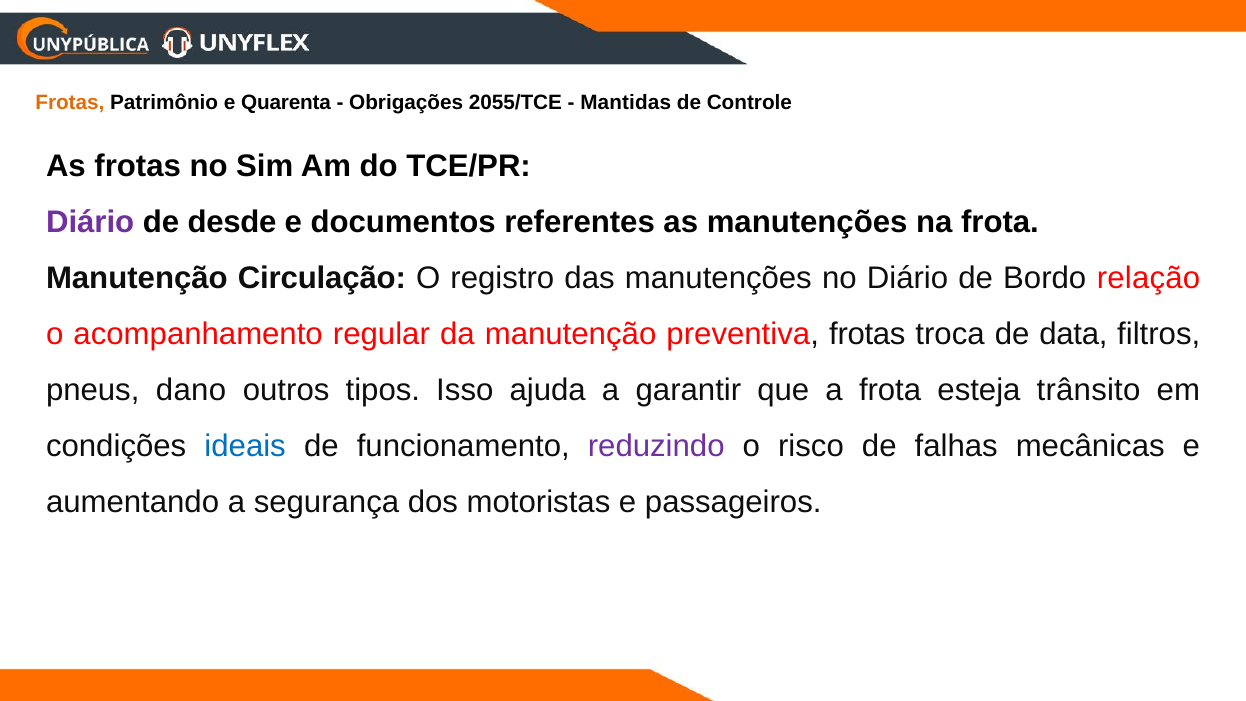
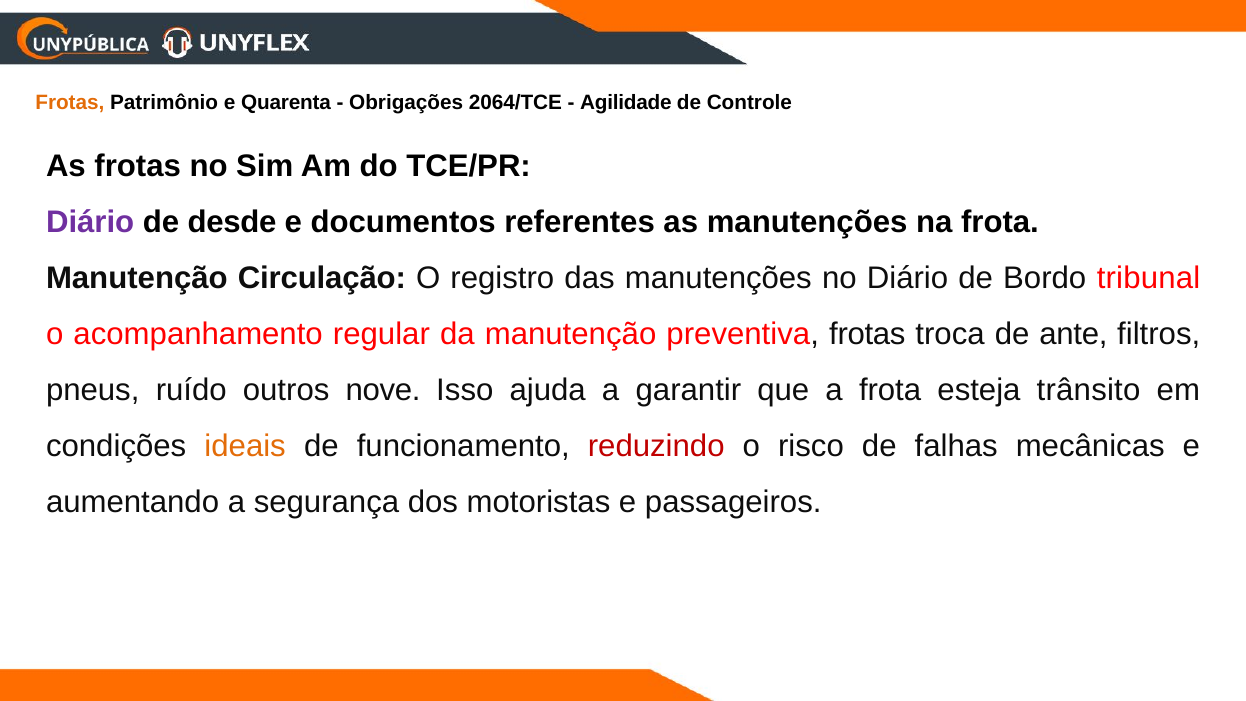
2055/TCE: 2055/TCE -> 2064/TCE (515, 103)
Mantidas: Mantidas -> Agilidade (626, 103)
relação: relação -> tribunal (1149, 278)
data: data -> ante (1073, 334)
dano: dano -> ruído (191, 390)
tipos: tipos -> nove (383, 390)
ideais colour: blue -> orange (245, 446)
reduzindo colour: purple -> red (656, 446)
